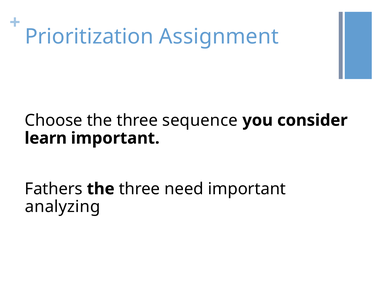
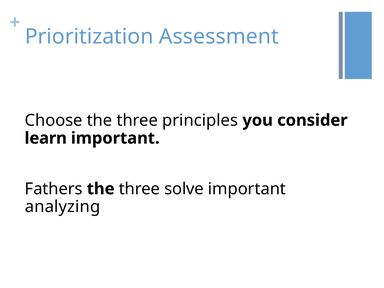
Assignment: Assignment -> Assessment (219, 37)
sequence: sequence -> principles (200, 120)
need: need -> solve (184, 189)
